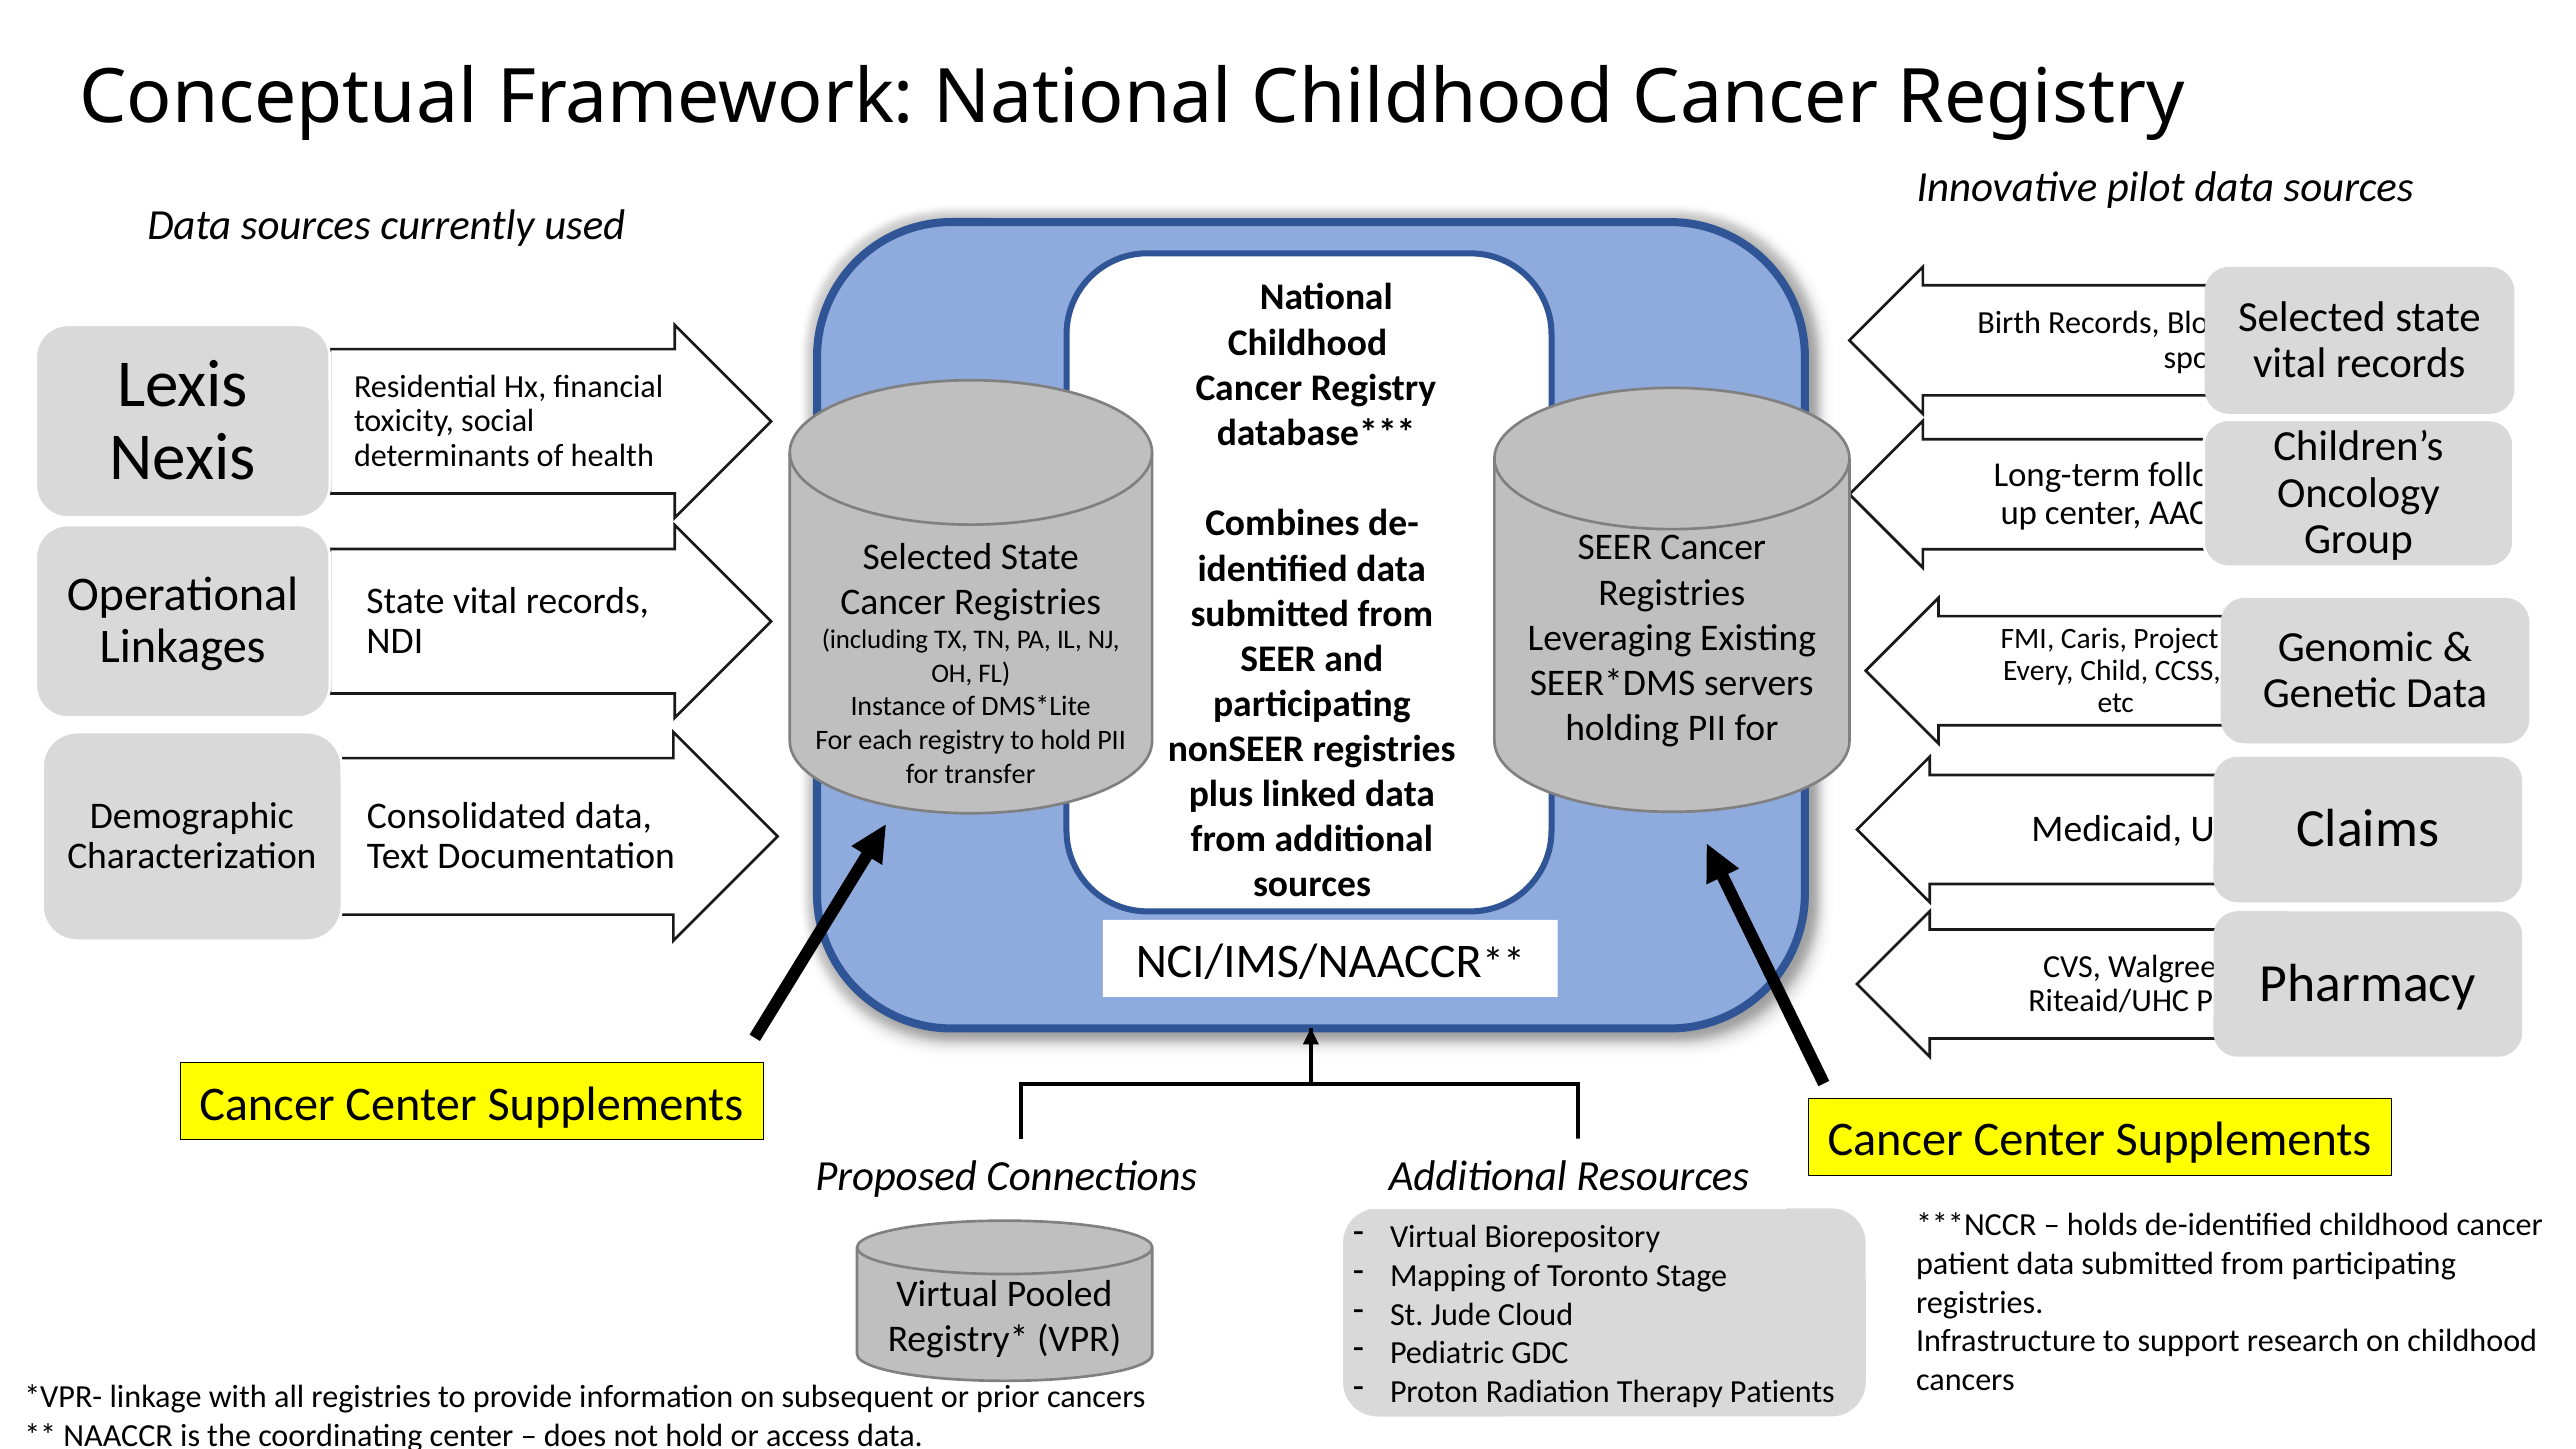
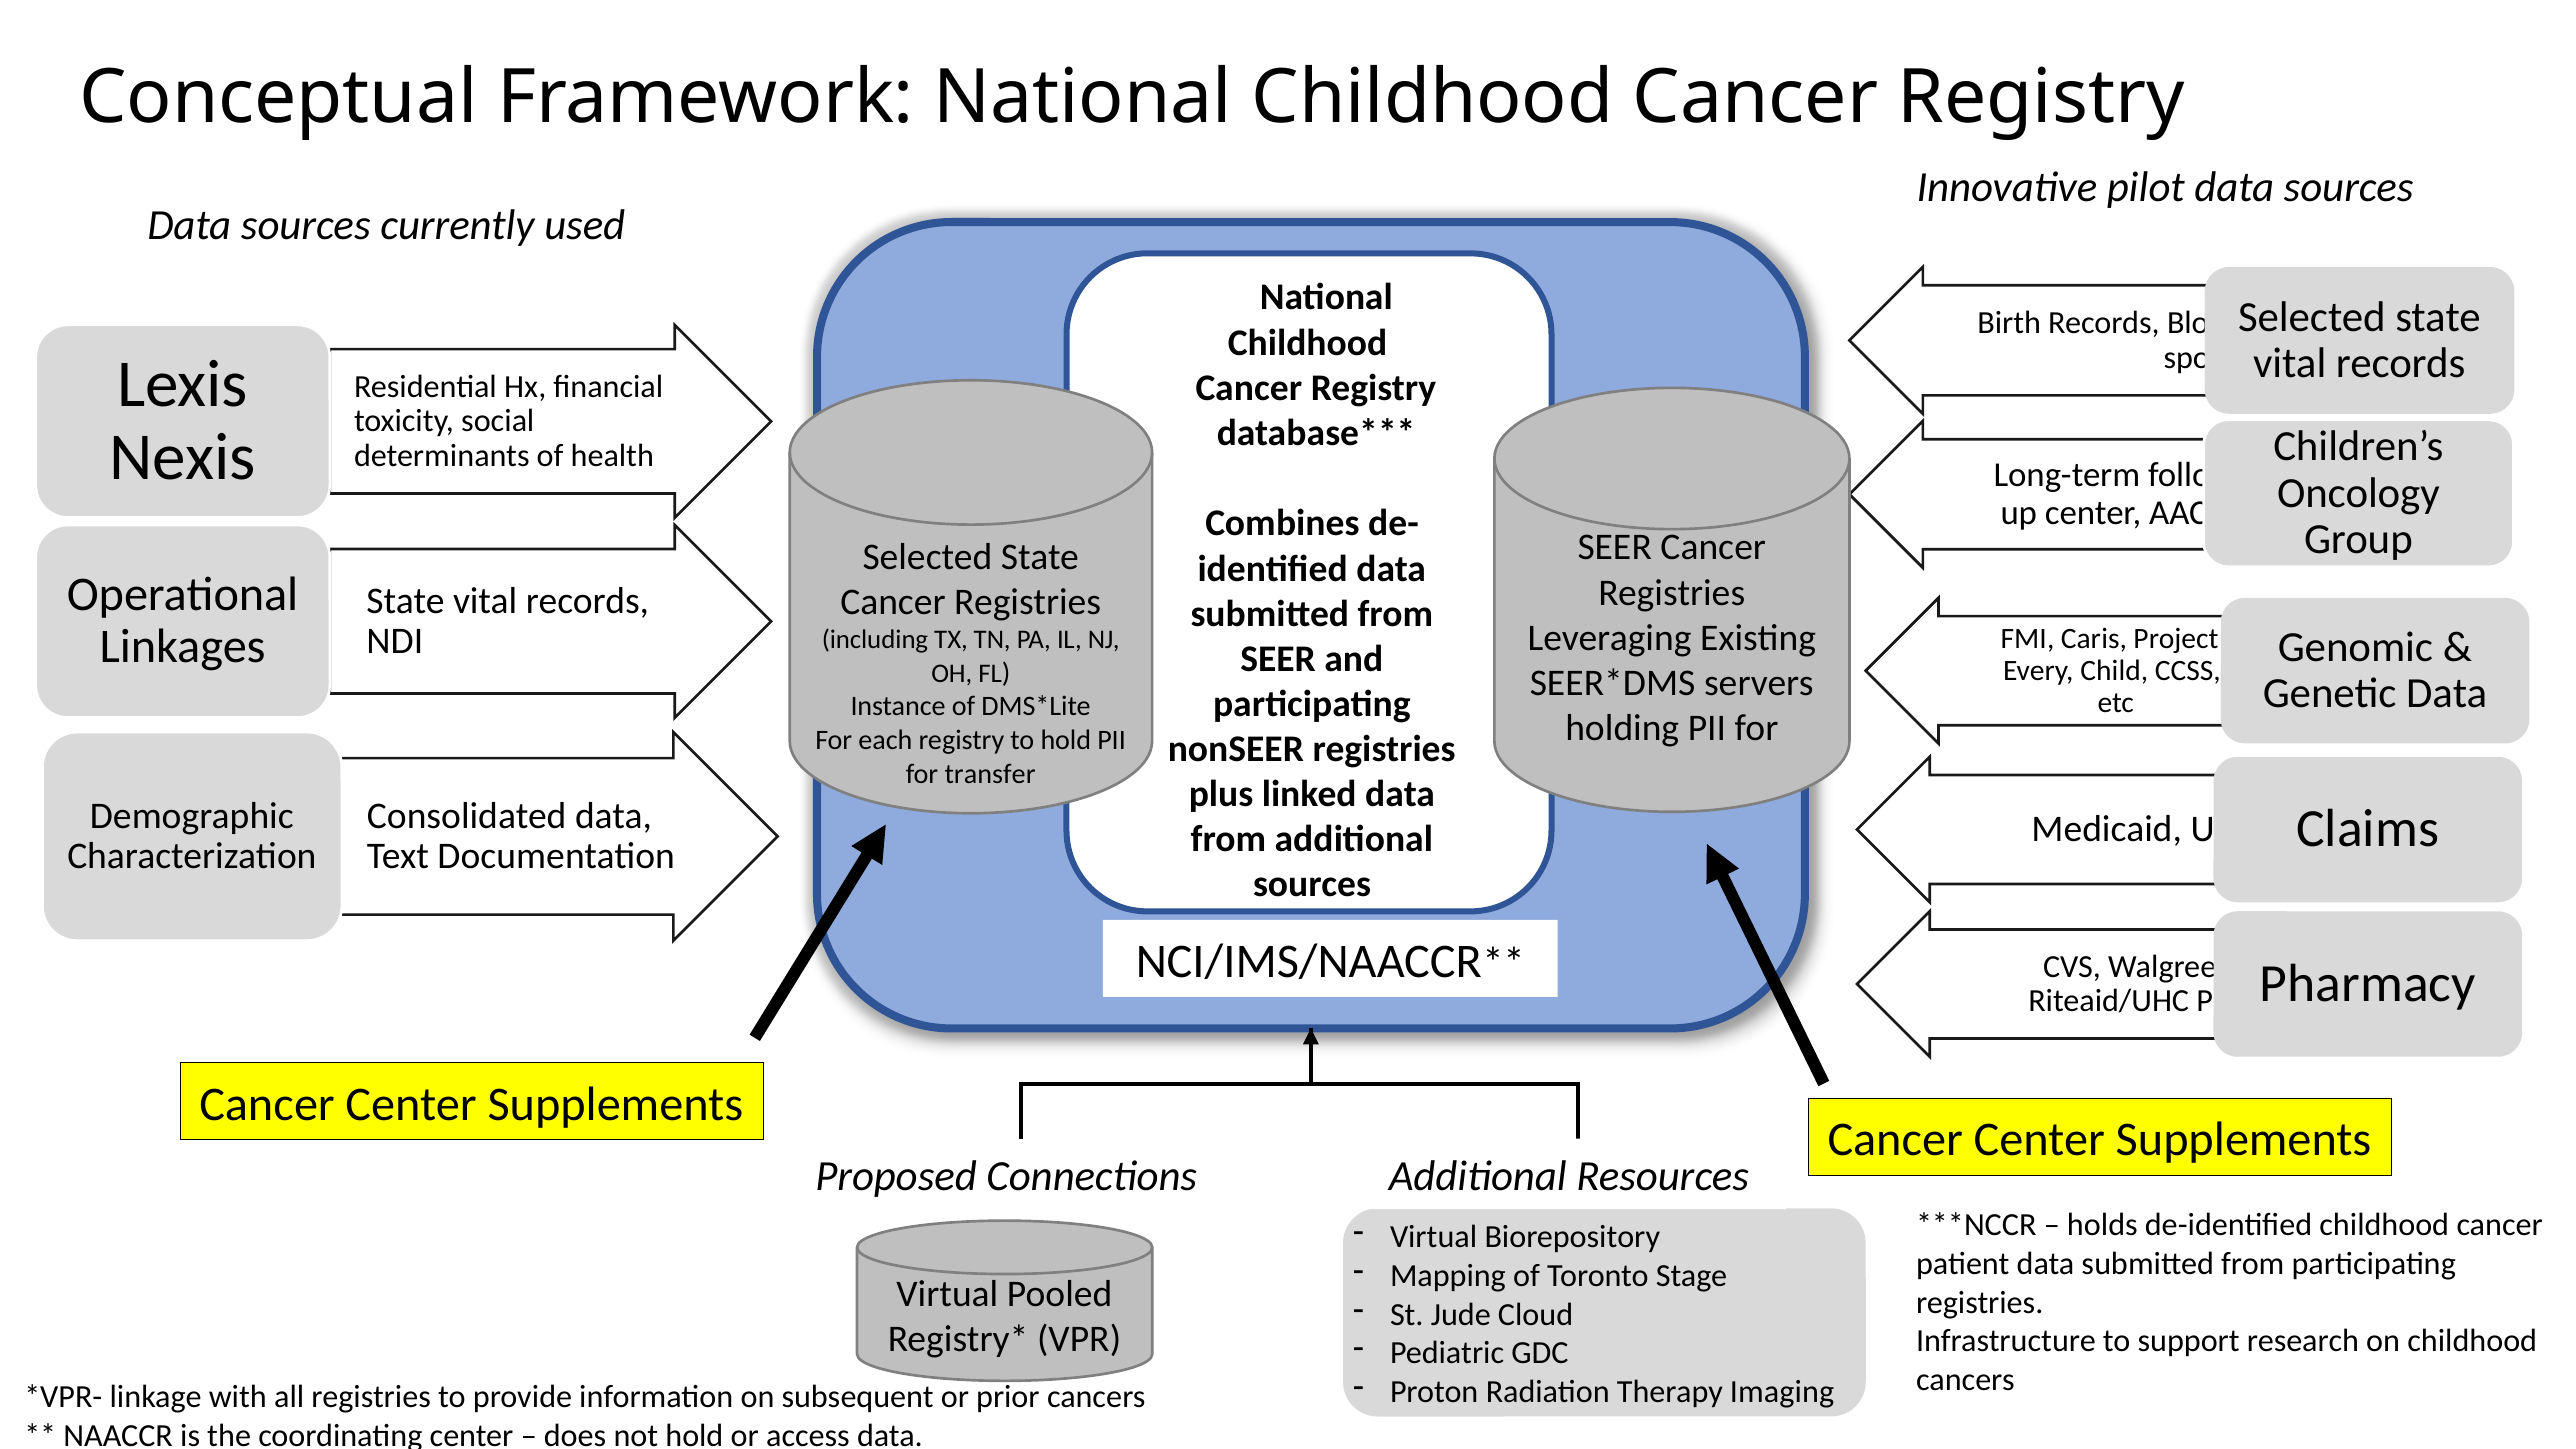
Patients: Patients -> Imaging (1782, 1392)
